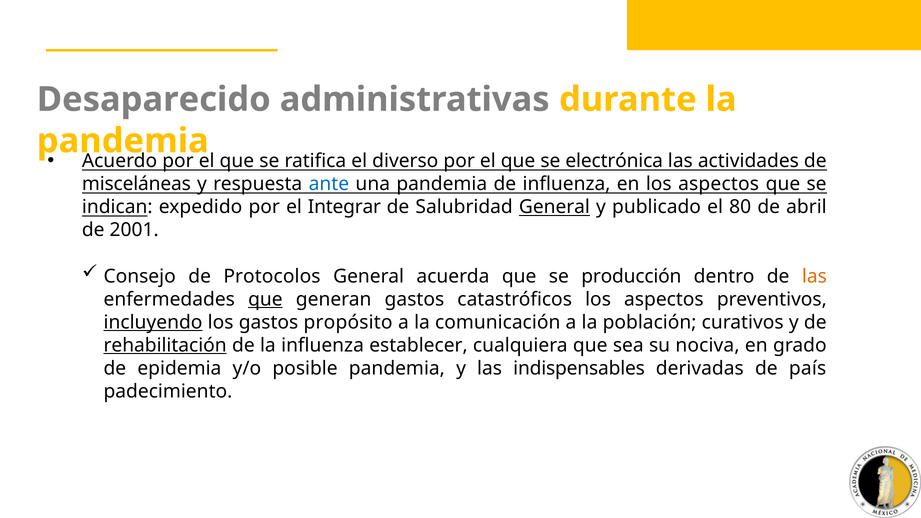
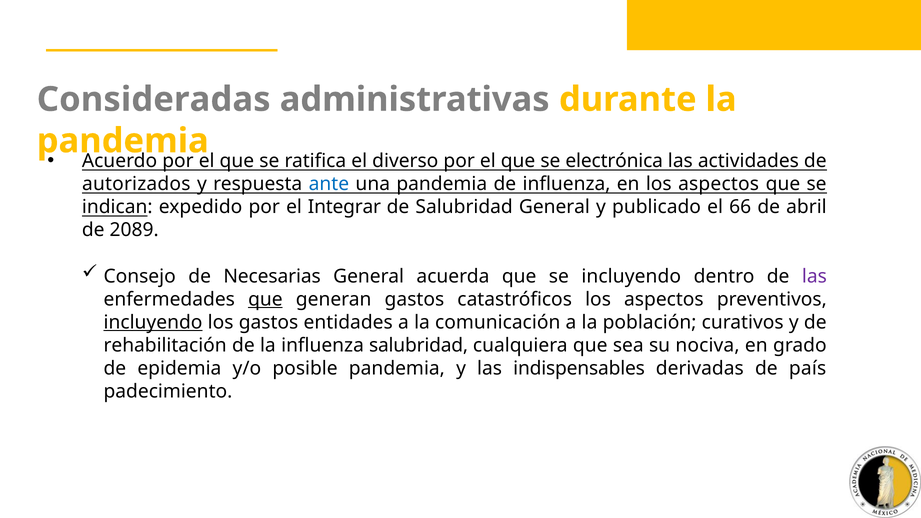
Desaparecido: Desaparecido -> Consideradas (154, 99)
misceláneas: misceláneas -> autorizados (136, 184)
General underline: present -> none (554, 207)
80: 80 -> 66 (740, 207)
2001: 2001 -> 2089 (134, 230)
Protocolos: Protocolos -> Necesarias (272, 276)
se producción: producción -> incluyendo (631, 276)
las colour: orange -> purple (814, 276)
propósito: propósito -> entidades (348, 322)
rehabilitación underline: present -> none (165, 345)
influenza establecer: establecer -> salubridad (419, 345)
